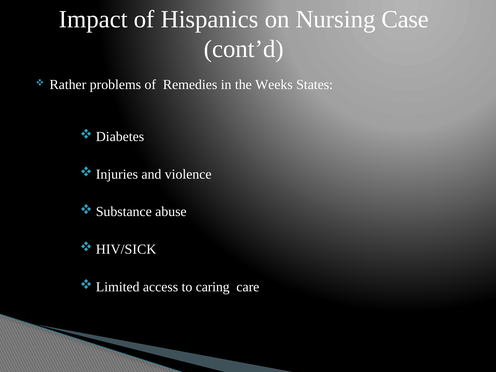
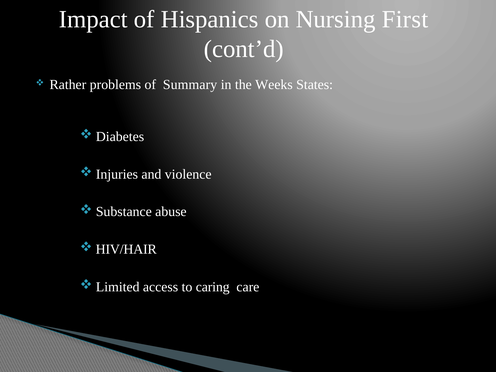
Case: Case -> First (405, 19)
Remedies: Remedies -> Summary (190, 85)
HIV/SICK: HIV/SICK -> HIV/HAIR (126, 249)
